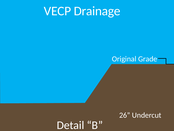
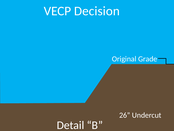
Drainage: Drainage -> Decision (97, 11)
